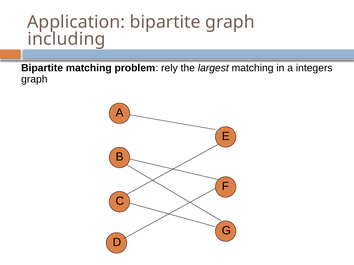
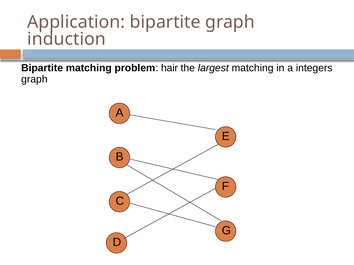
including: including -> induction (67, 39)
rely: rely -> hair (169, 68)
